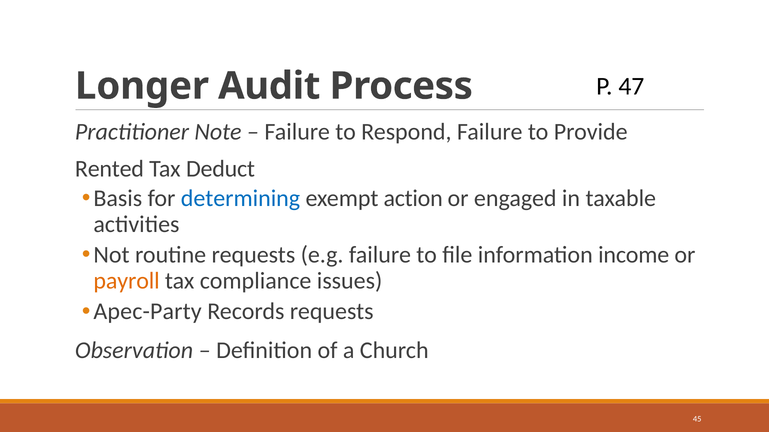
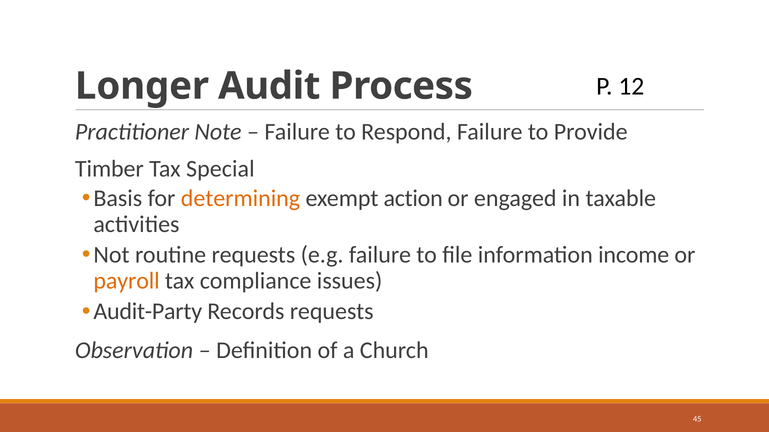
47: 47 -> 12 (631, 86)
Rented: Rented -> Timber (109, 169)
Deduct: Deduct -> Special (220, 169)
determining colour: blue -> orange (240, 198)
Apec-Party: Apec-Party -> Audit-Party (148, 312)
